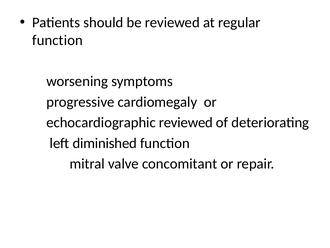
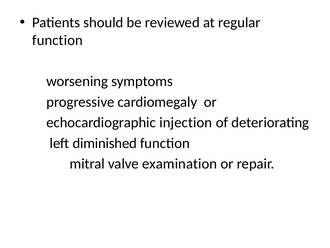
echocardiographic reviewed: reviewed -> injection (186, 122)
concomitant: concomitant -> examination (180, 163)
